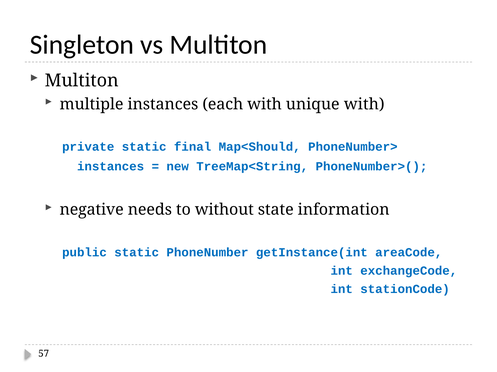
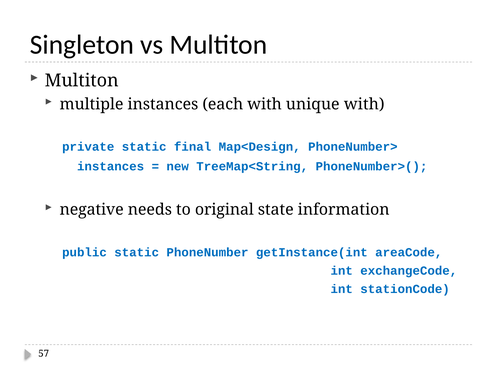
Map<Should: Map<Should -> Map<Design (260, 147)
without: without -> original (224, 210)
